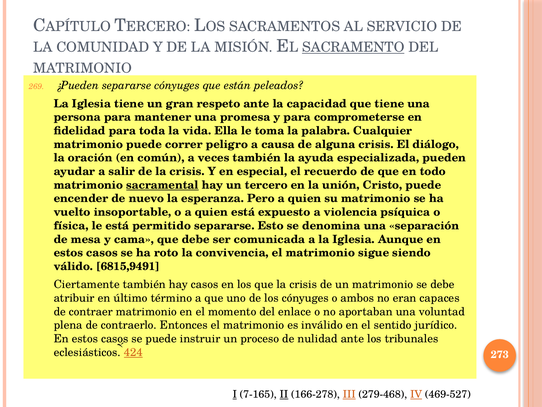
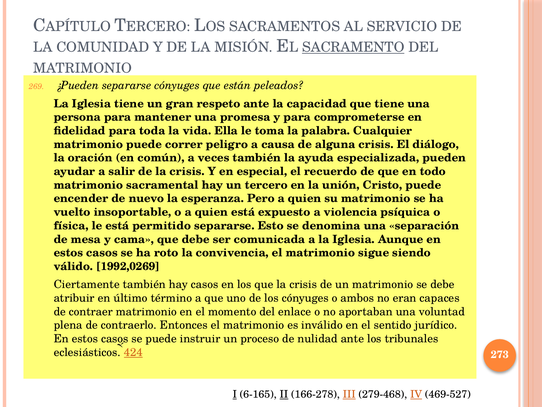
sacramental underline: present -> none (162, 185)
6815,9491: 6815,9491 -> 1992,0269 (128, 266)
7-165: 7-165 -> 6-165 (258, 394)
